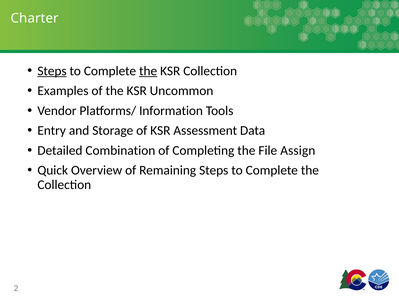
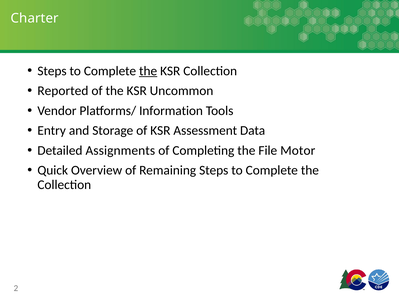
Steps underline: present -> none (52, 71)
Examples: Examples -> Reported (63, 91)
Combination: Combination -> Assignments (120, 151)
Assign: Assign -> Motor (298, 151)
